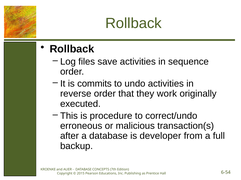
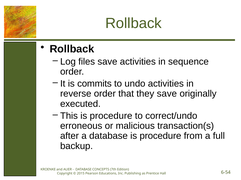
they work: work -> save (167, 94)
database is developer: developer -> procedure (160, 136)
